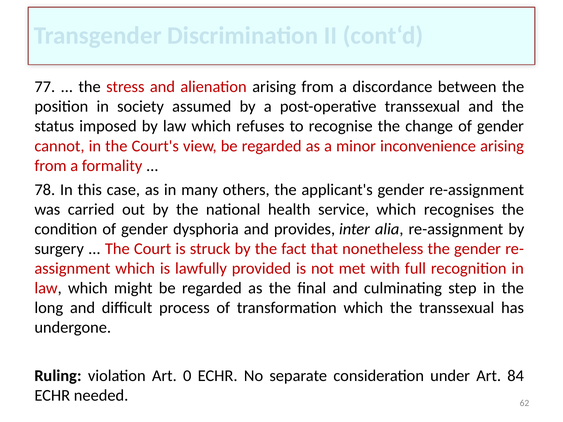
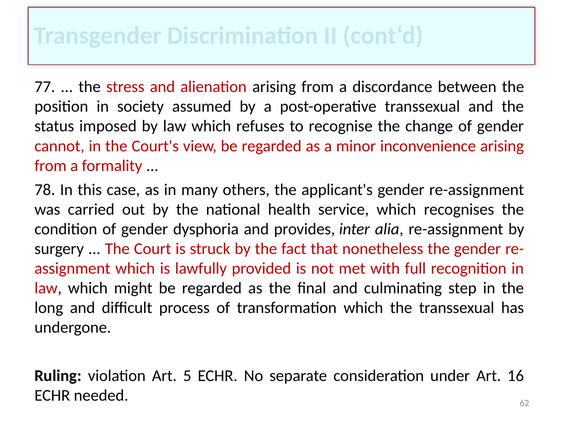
0: 0 -> 5 (187, 376)
84: 84 -> 16 (516, 376)
